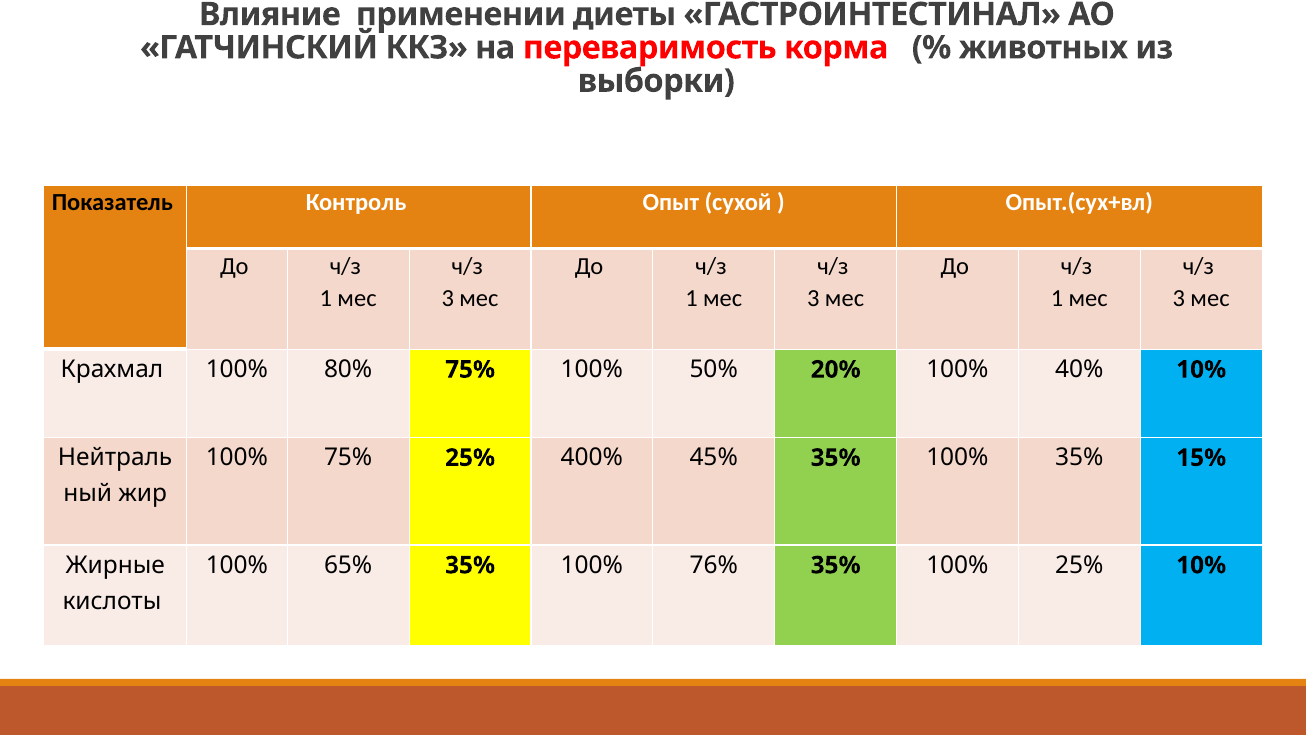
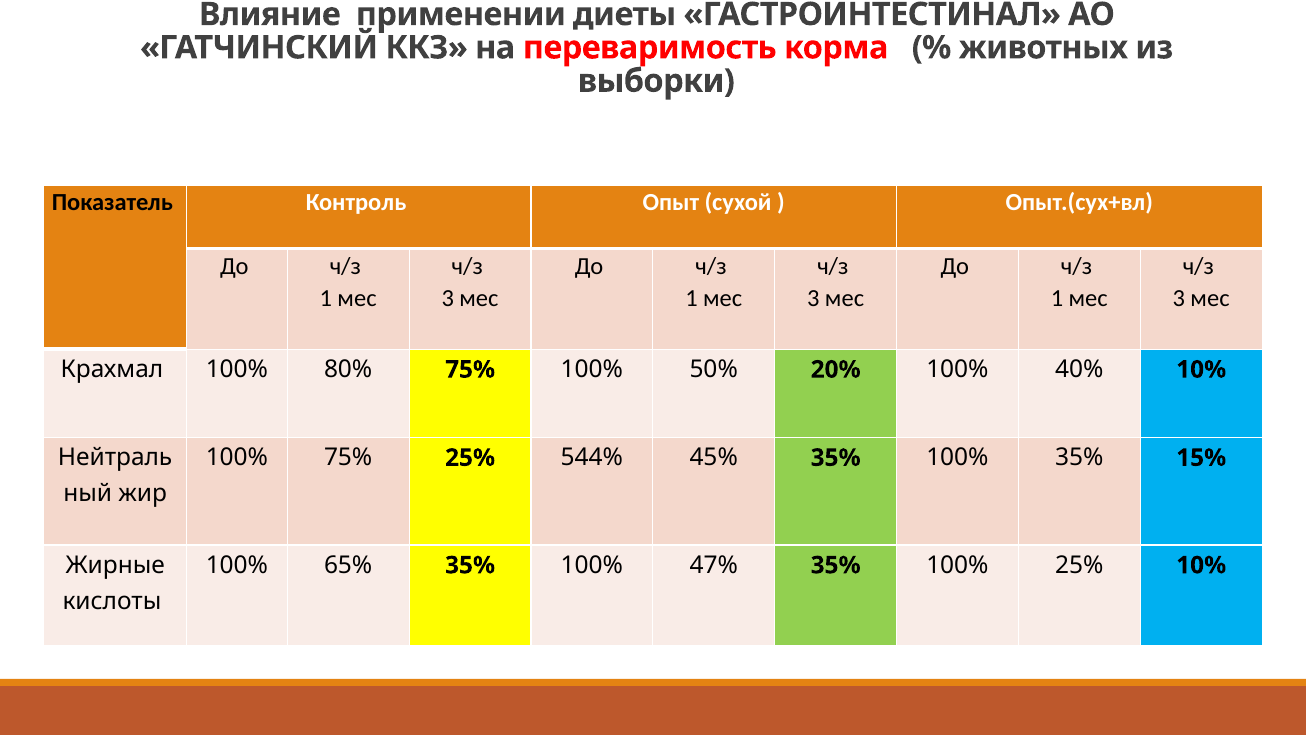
400%: 400% -> 544% (592, 458)
76%: 76% -> 47% (714, 565)
